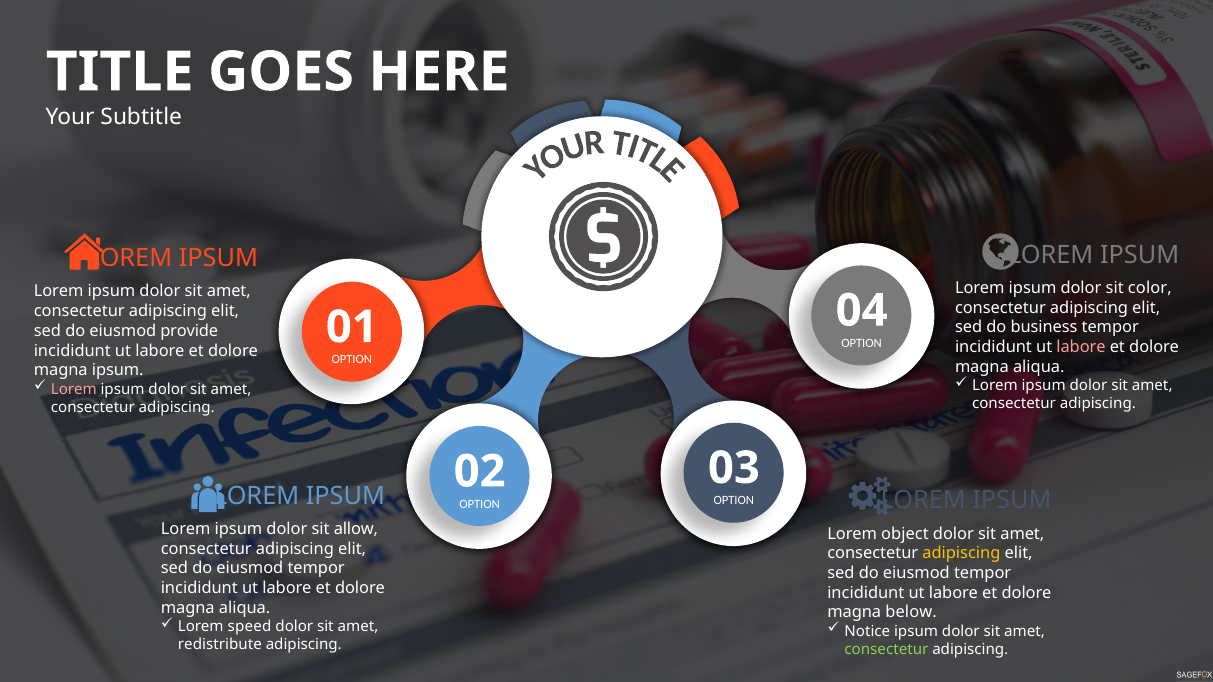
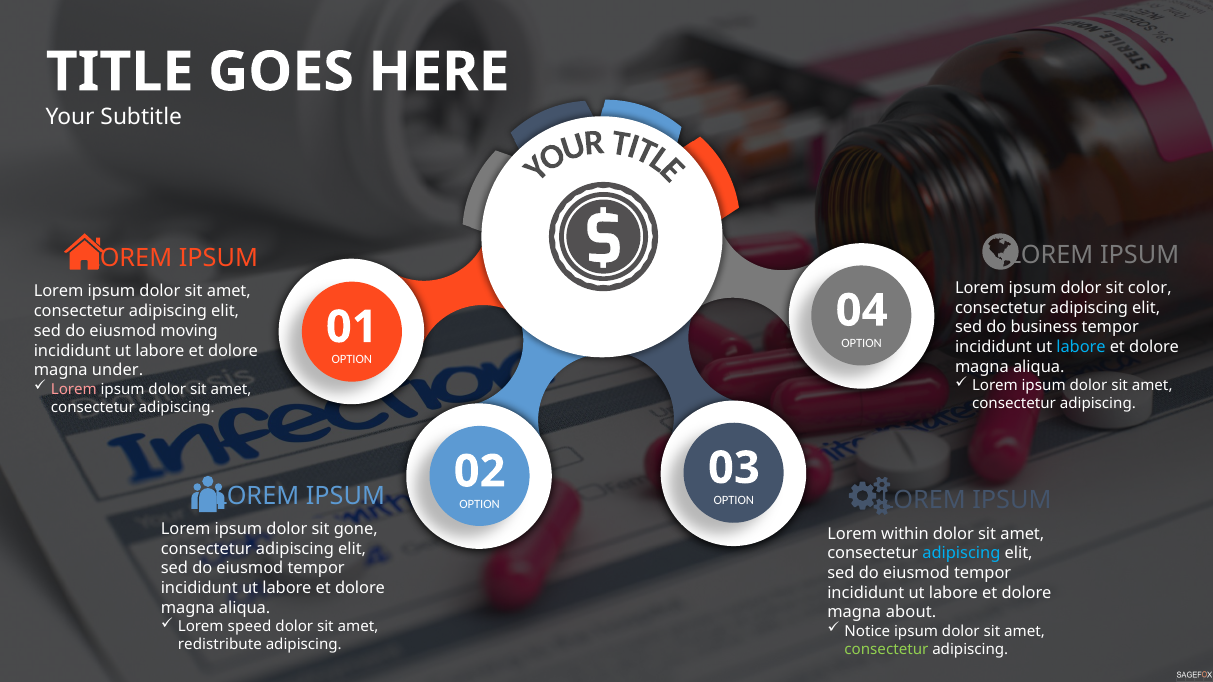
provide: provide -> moving (189, 331)
labore colour: pink -> light blue (1081, 347)
magna ipsum: ipsum -> under (118, 371)
allow: allow -> gone (356, 529)
object: object -> within (905, 534)
adipiscing colour: yellow -> light blue (961, 554)
below: below -> about (911, 613)
